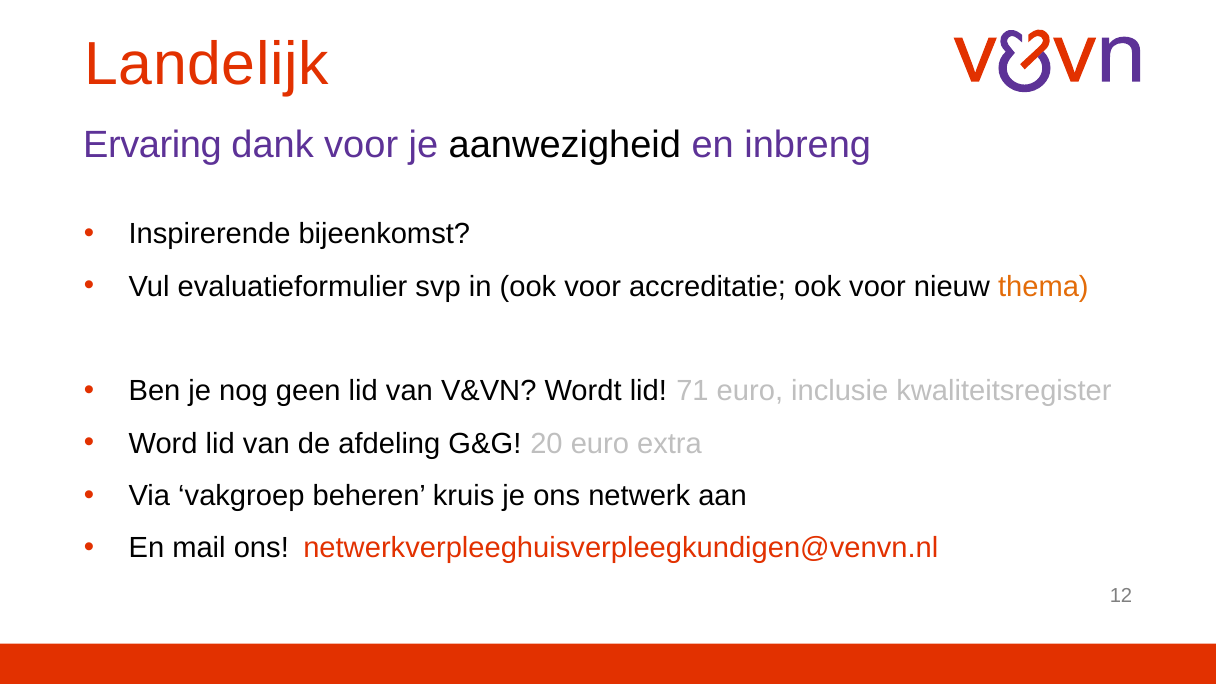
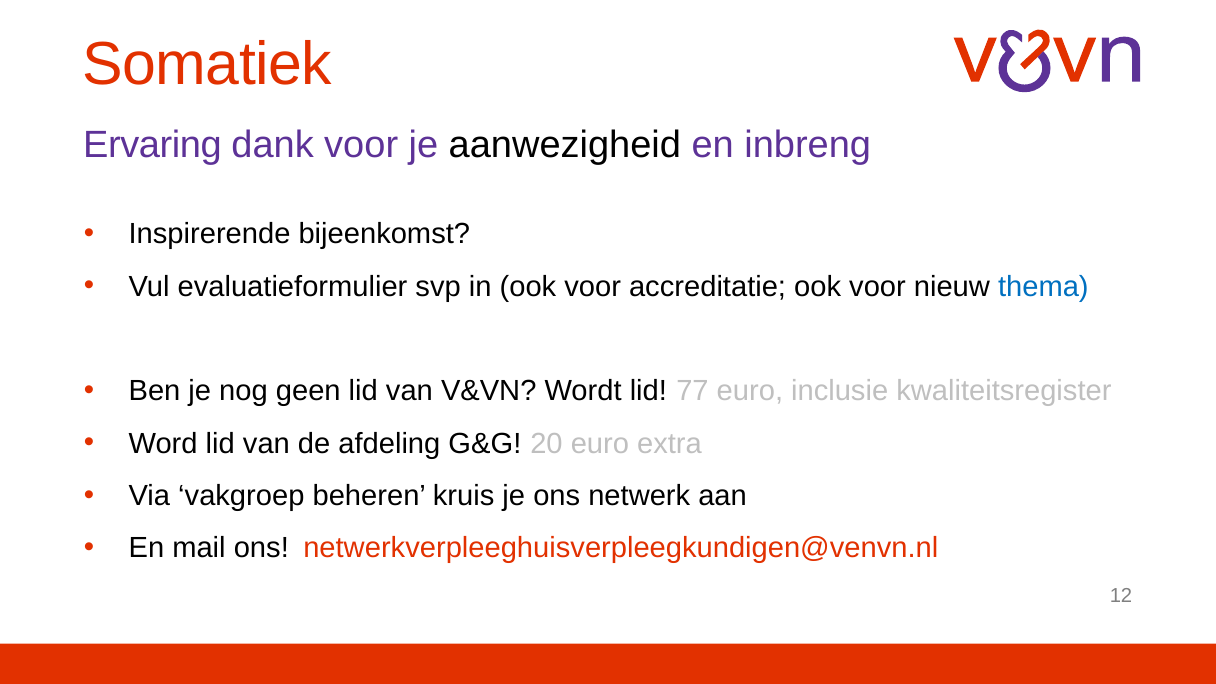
Landelijk: Landelijk -> Somatiek (207, 64)
thema colour: orange -> blue (1043, 286)
71: 71 -> 77 (692, 391)
